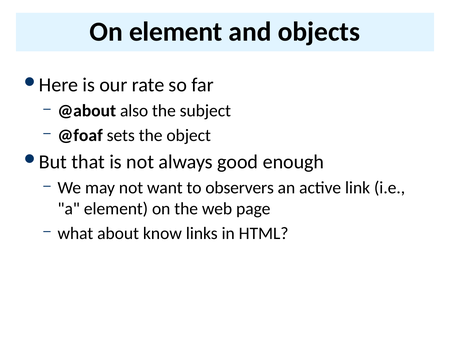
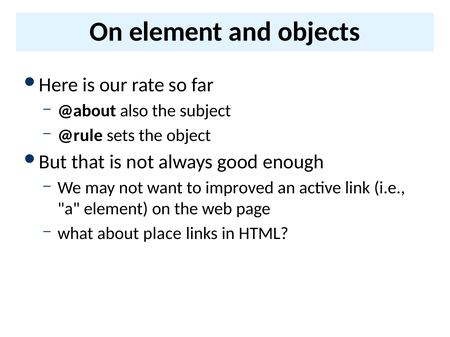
@foaf: @foaf -> @rule (80, 136)
observers: observers -> improved (240, 188)
know: know -> place (162, 234)
